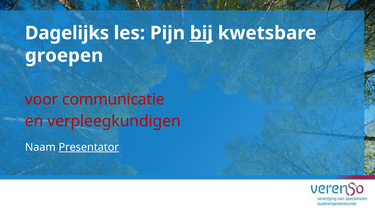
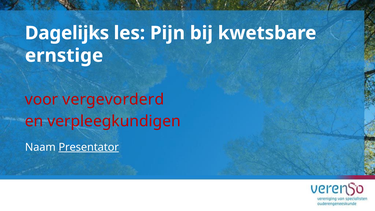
bij underline: present -> none (201, 33)
groepen: groepen -> ernstige (64, 56)
communicatie: communicatie -> vergevorderd (113, 99)
